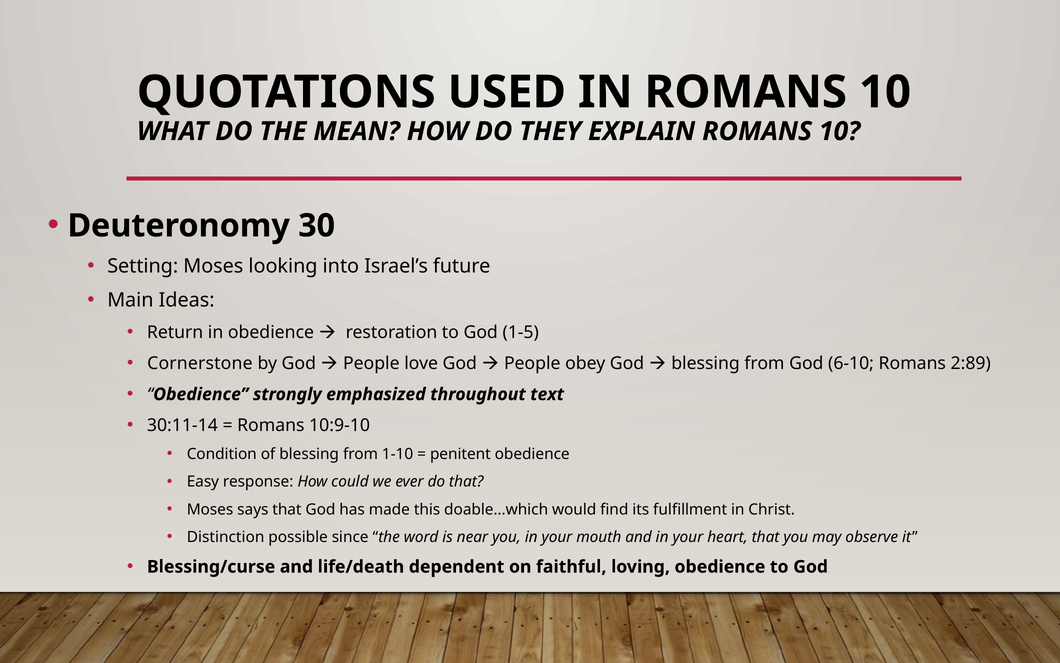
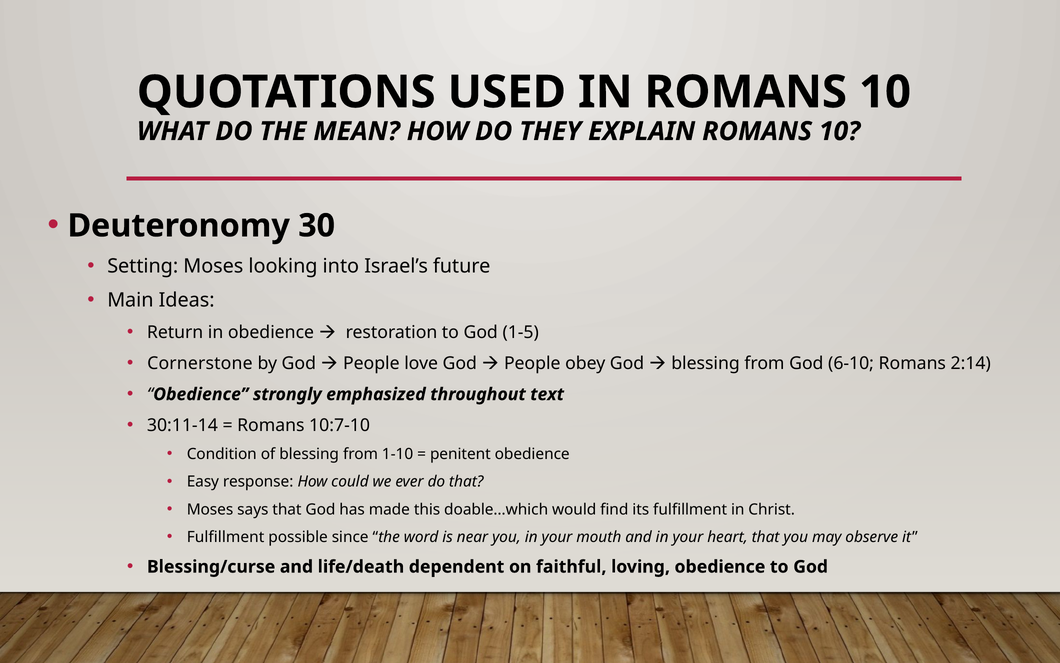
2:89: 2:89 -> 2:14 (971, 363)
10:9-10: 10:9-10 -> 10:7-10 (340, 425)
Distinction: Distinction -> Fulfillment (226, 537)
